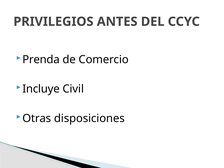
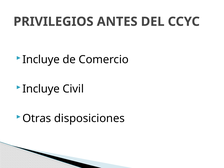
Prenda: Prenda -> Incluye (41, 60)
